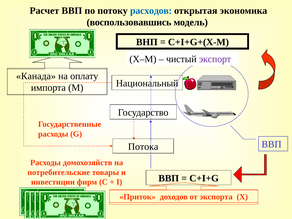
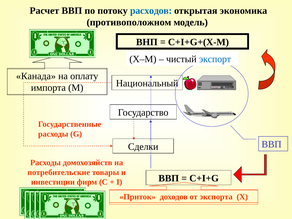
воспользовавшись: воспользовавшись -> противоположном (129, 22)
экспорт colour: purple -> blue (215, 59)
Потока: Потока -> Сделки (143, 147)
